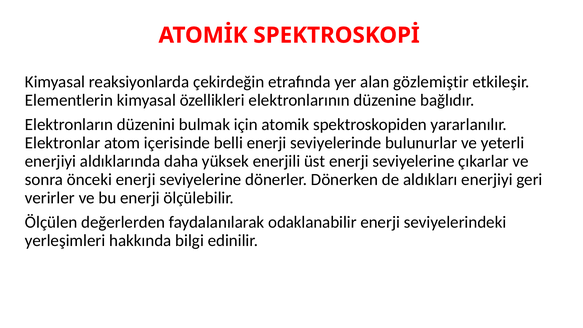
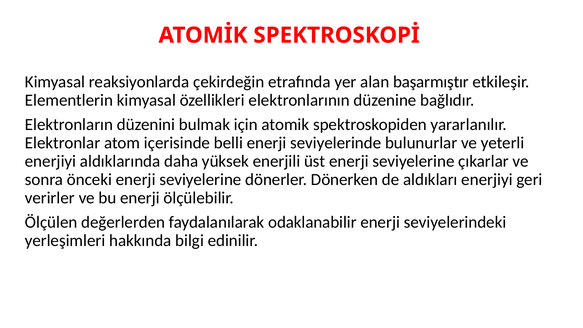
gözlemiştir: gözlemiştir -> başarmıştır (431, 82)
